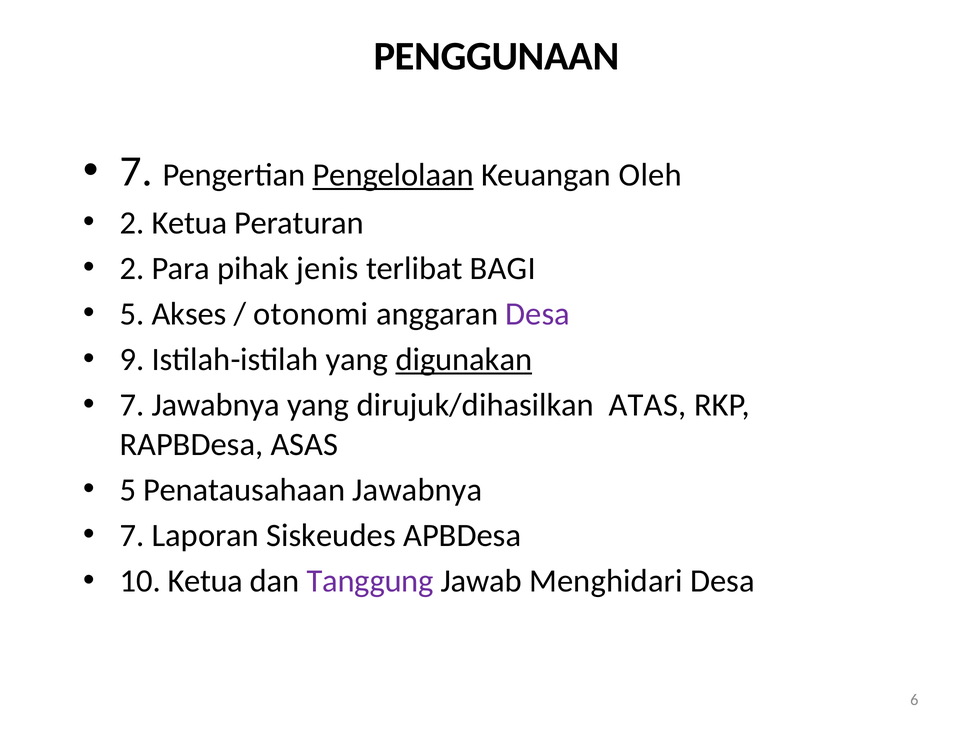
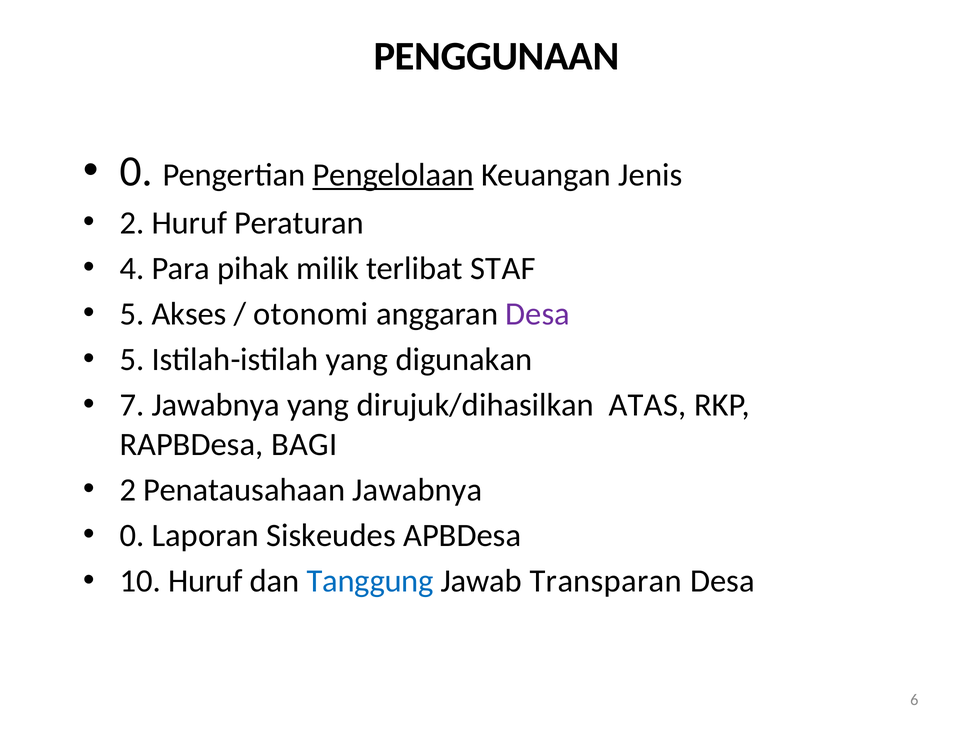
7: 7 -> 0 (136, 171)
Oleh: Oleh -> Jenis (650, 175)
2 Ketua: Ketua -> Huruf (189, 223)
2: 2 -> 4 (132, 268)
jenis: jenis -> milik (328, 268)
BAGI: BAGI -> STAF (503, 268)
9: 9 -> 5 (132, 360)
digunakan underline: present -> none (464, 360)
ASAS: ASAS -> BAGI (304, 444)
5: 5 -> 2 (128, 490)
7: 7 -> 0 (132, 535)
10 Ketua: Ketua -> Huruf (205, 581)
Tanggung colour: purple -> blue (370, 581)
Menghidari: Menghidari -> Transparan (606, 581)
